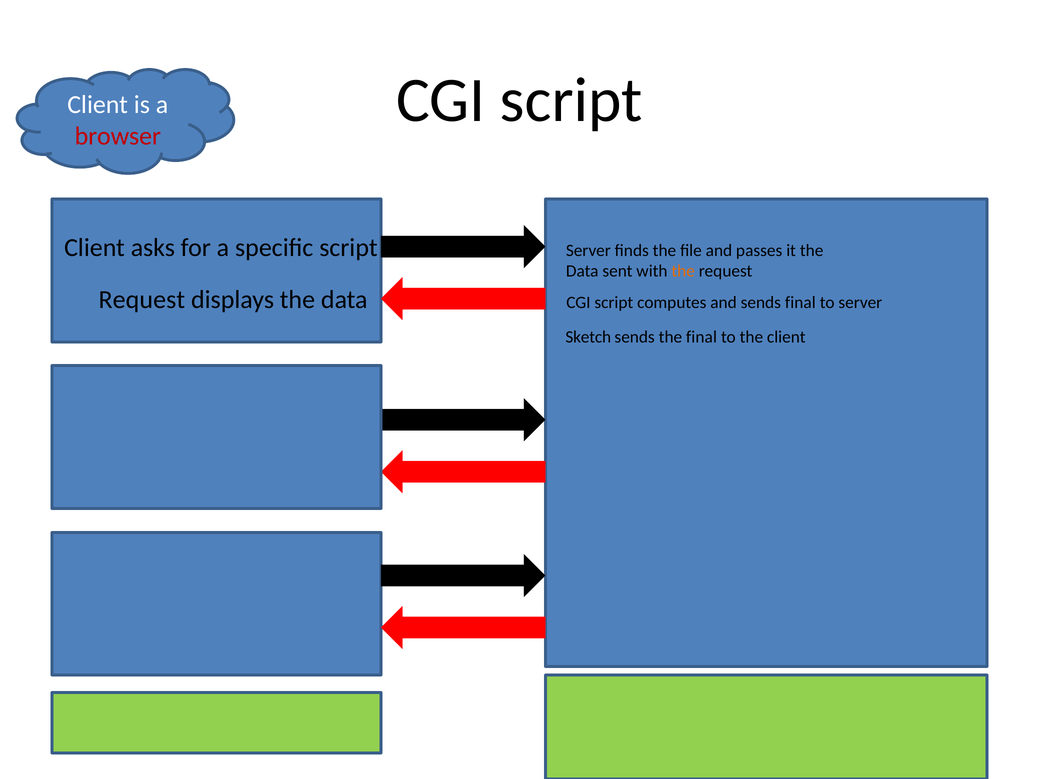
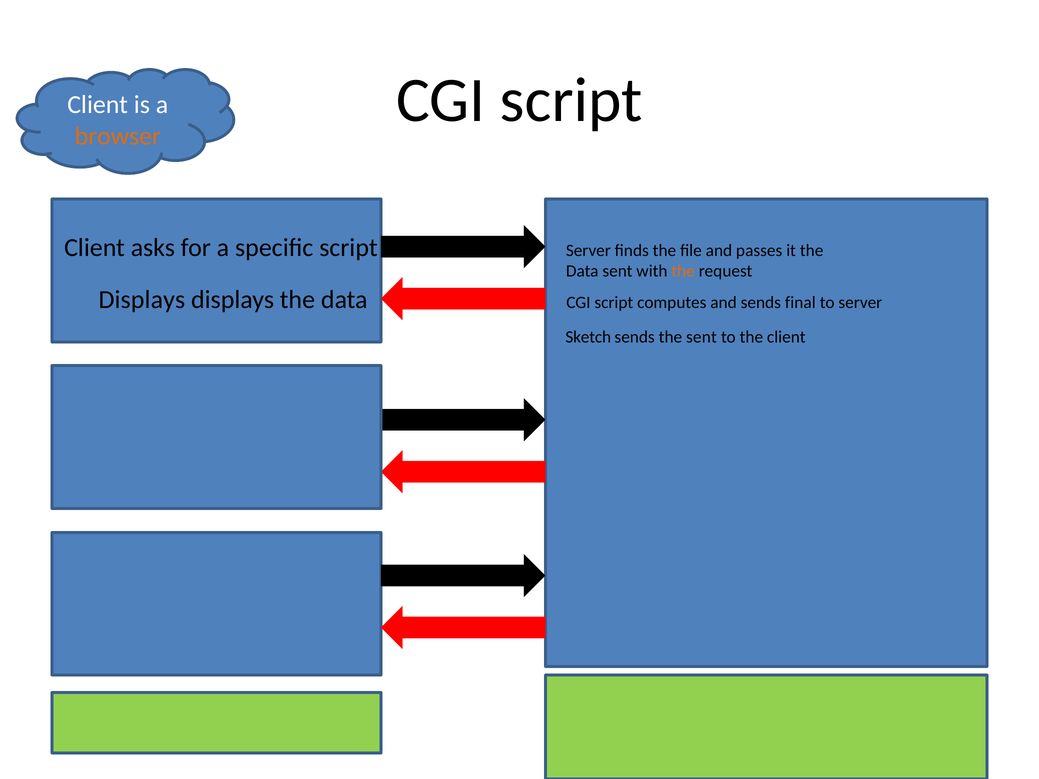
browser colour: red -> orange (118, 136)
Request: Request -> Displays (142, 300)
the final: final -> sent (701, 337)
